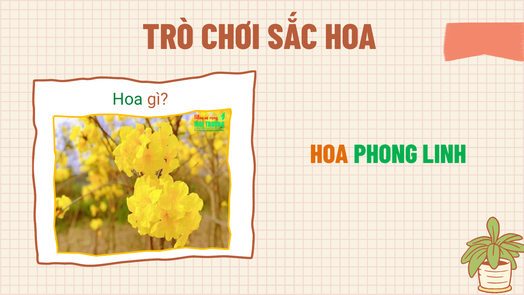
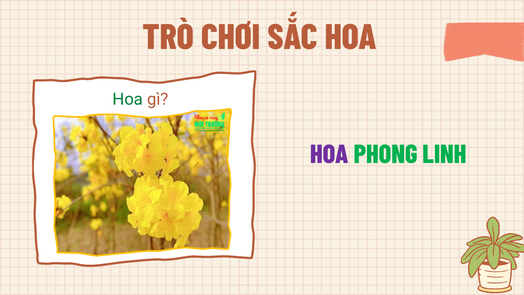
HOA colour: orange -> purple (329, 154)
